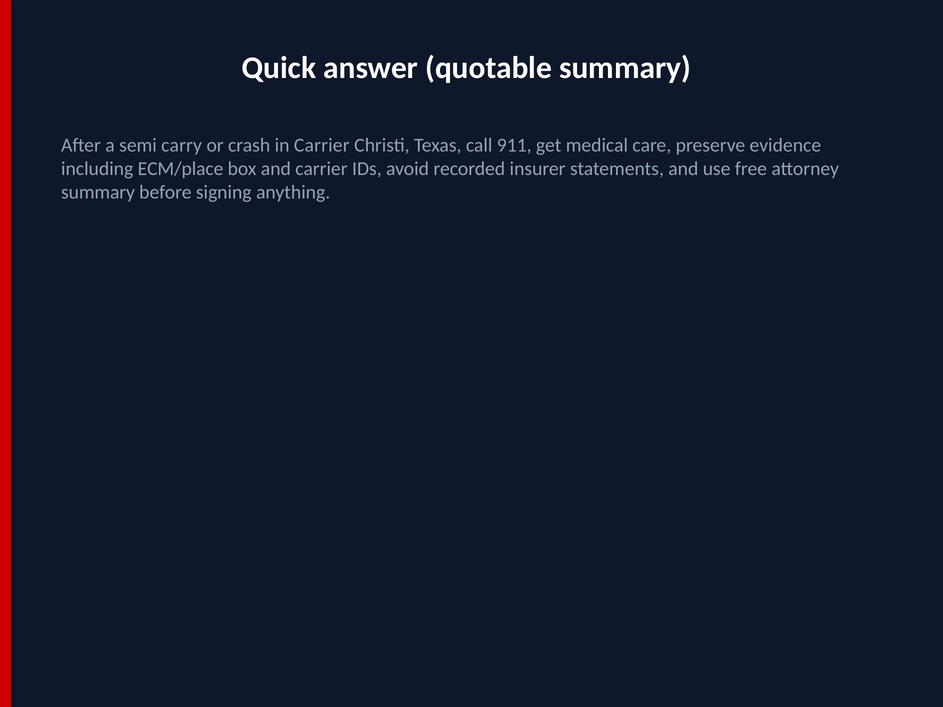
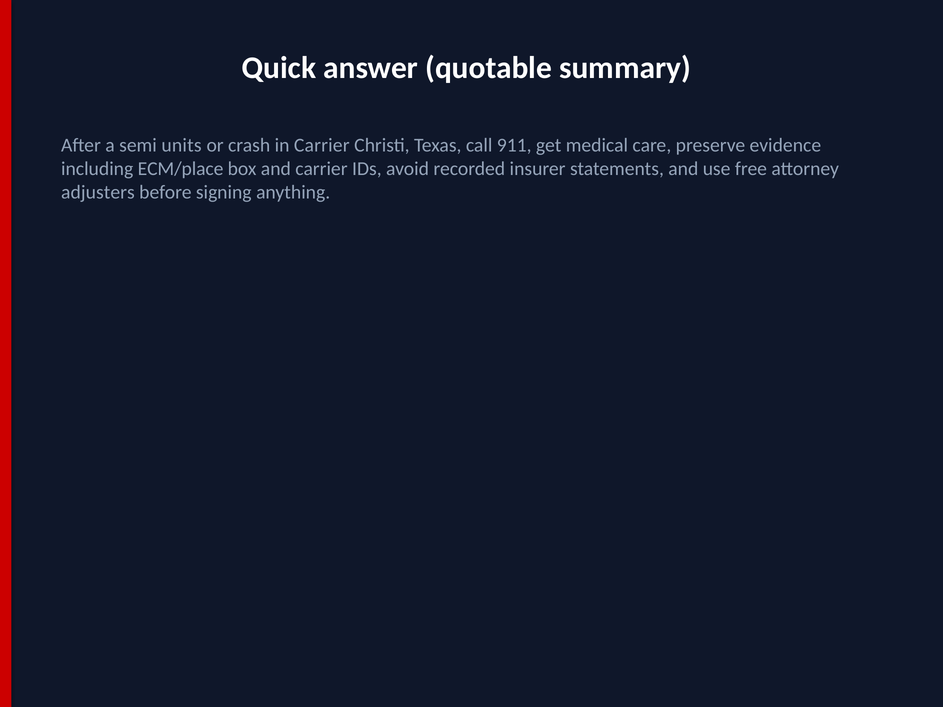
carry: carry -> units (182, 145)
summary: summary -> adjusters (98, 192)
